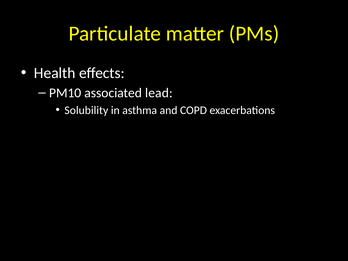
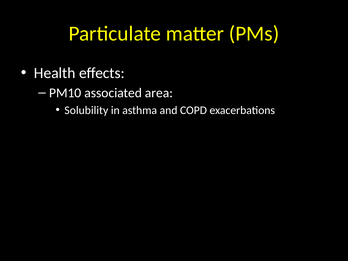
lead: lead -> area (159, 93)
